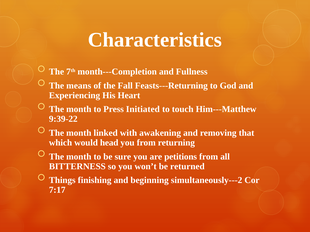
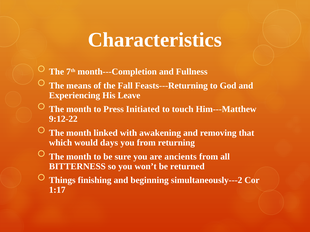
Heart: Heart -> Leave (129, 96)
9:39-22: 9:39-22 -> 9:12-22 (63, 119)
head: head -> days (109, 143)
petitions: petitions -> ancients (181, 157)
7:17: 7:17 -> 1:17 (57, 190)
